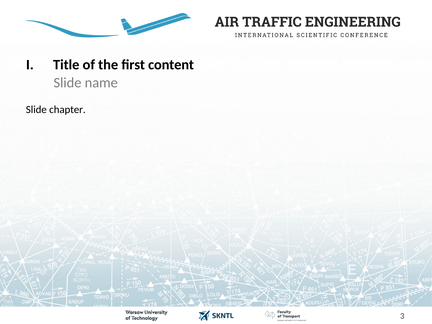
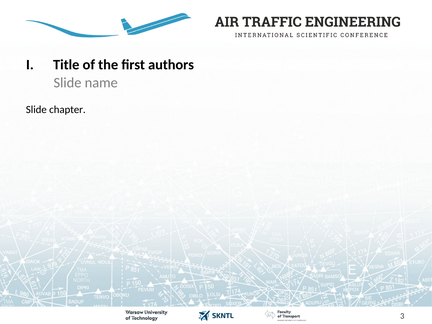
content: content -> authors (171, 65)
